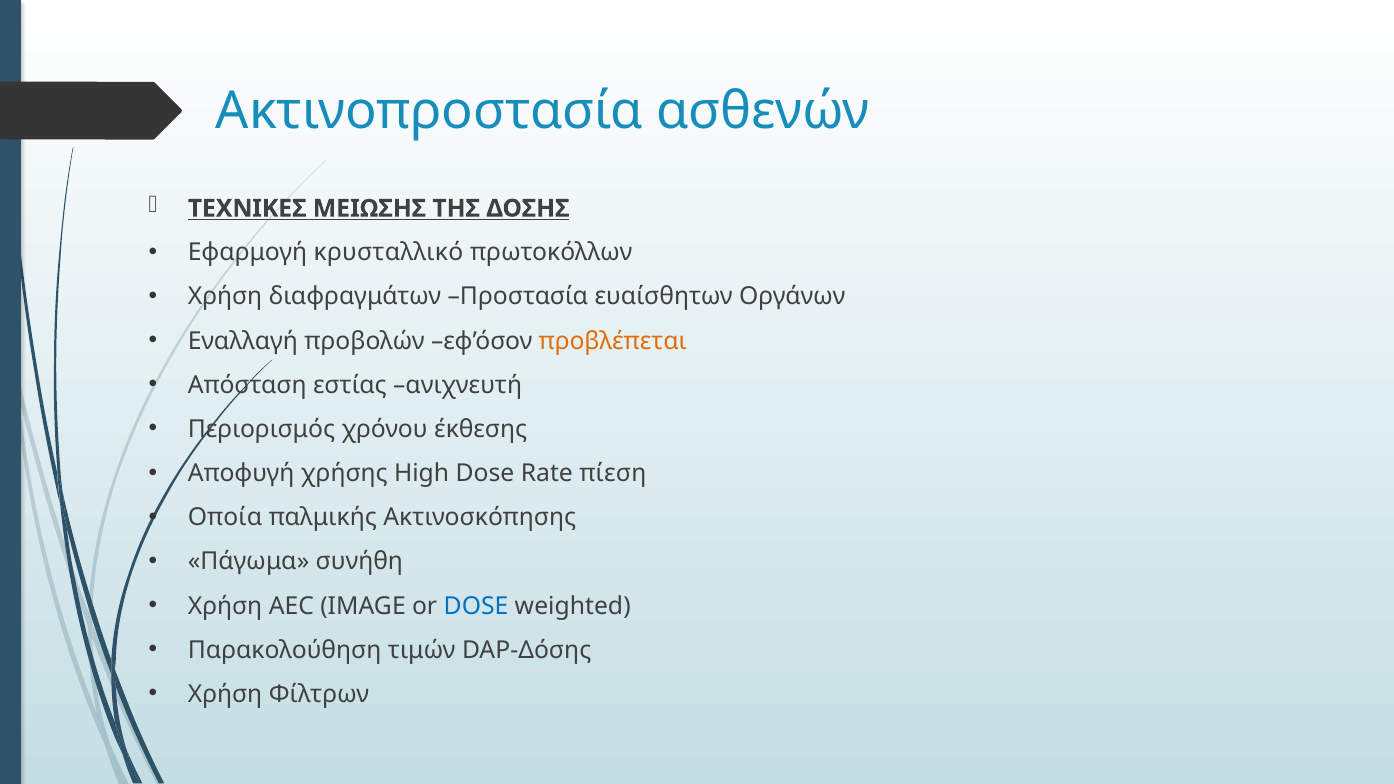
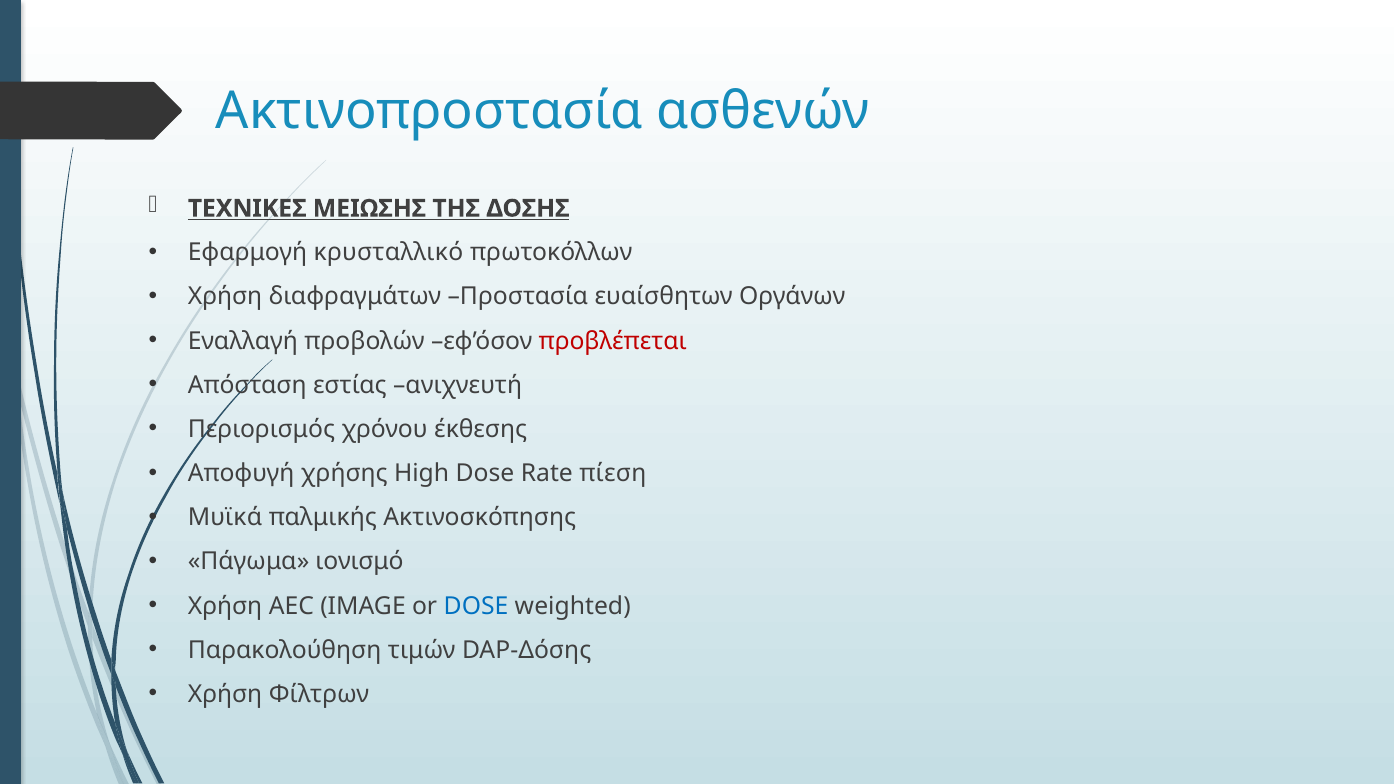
προβλέπεται colour: orange -> red (613, 341)
Οποία: Οποία -> Μυϊκά (225, 518)
συνήθη: συνήθη -> ιονισμό (359, 562)
